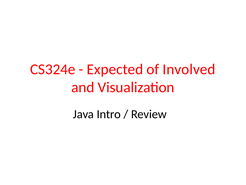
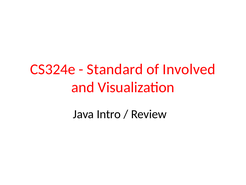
Expected: Expected -> Standard (115, 69)
